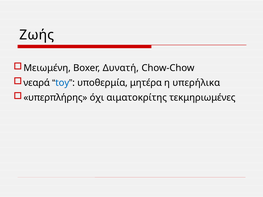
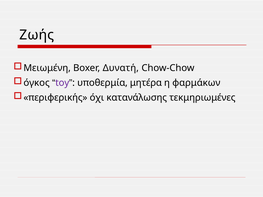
νεαρά: νεαρά -> όγκος (37, 83)
toy colour: blue -> purple (62, 83)
υπερήλικα: υπερήλικα -> φαρμάκων (196, 83)
υπερπλήρης: υπερπλήρης -> περιφερικής (55, 98)
αιματοκρίτης: αιματοκρίτης -> κατανάλωσης (137, 98)
